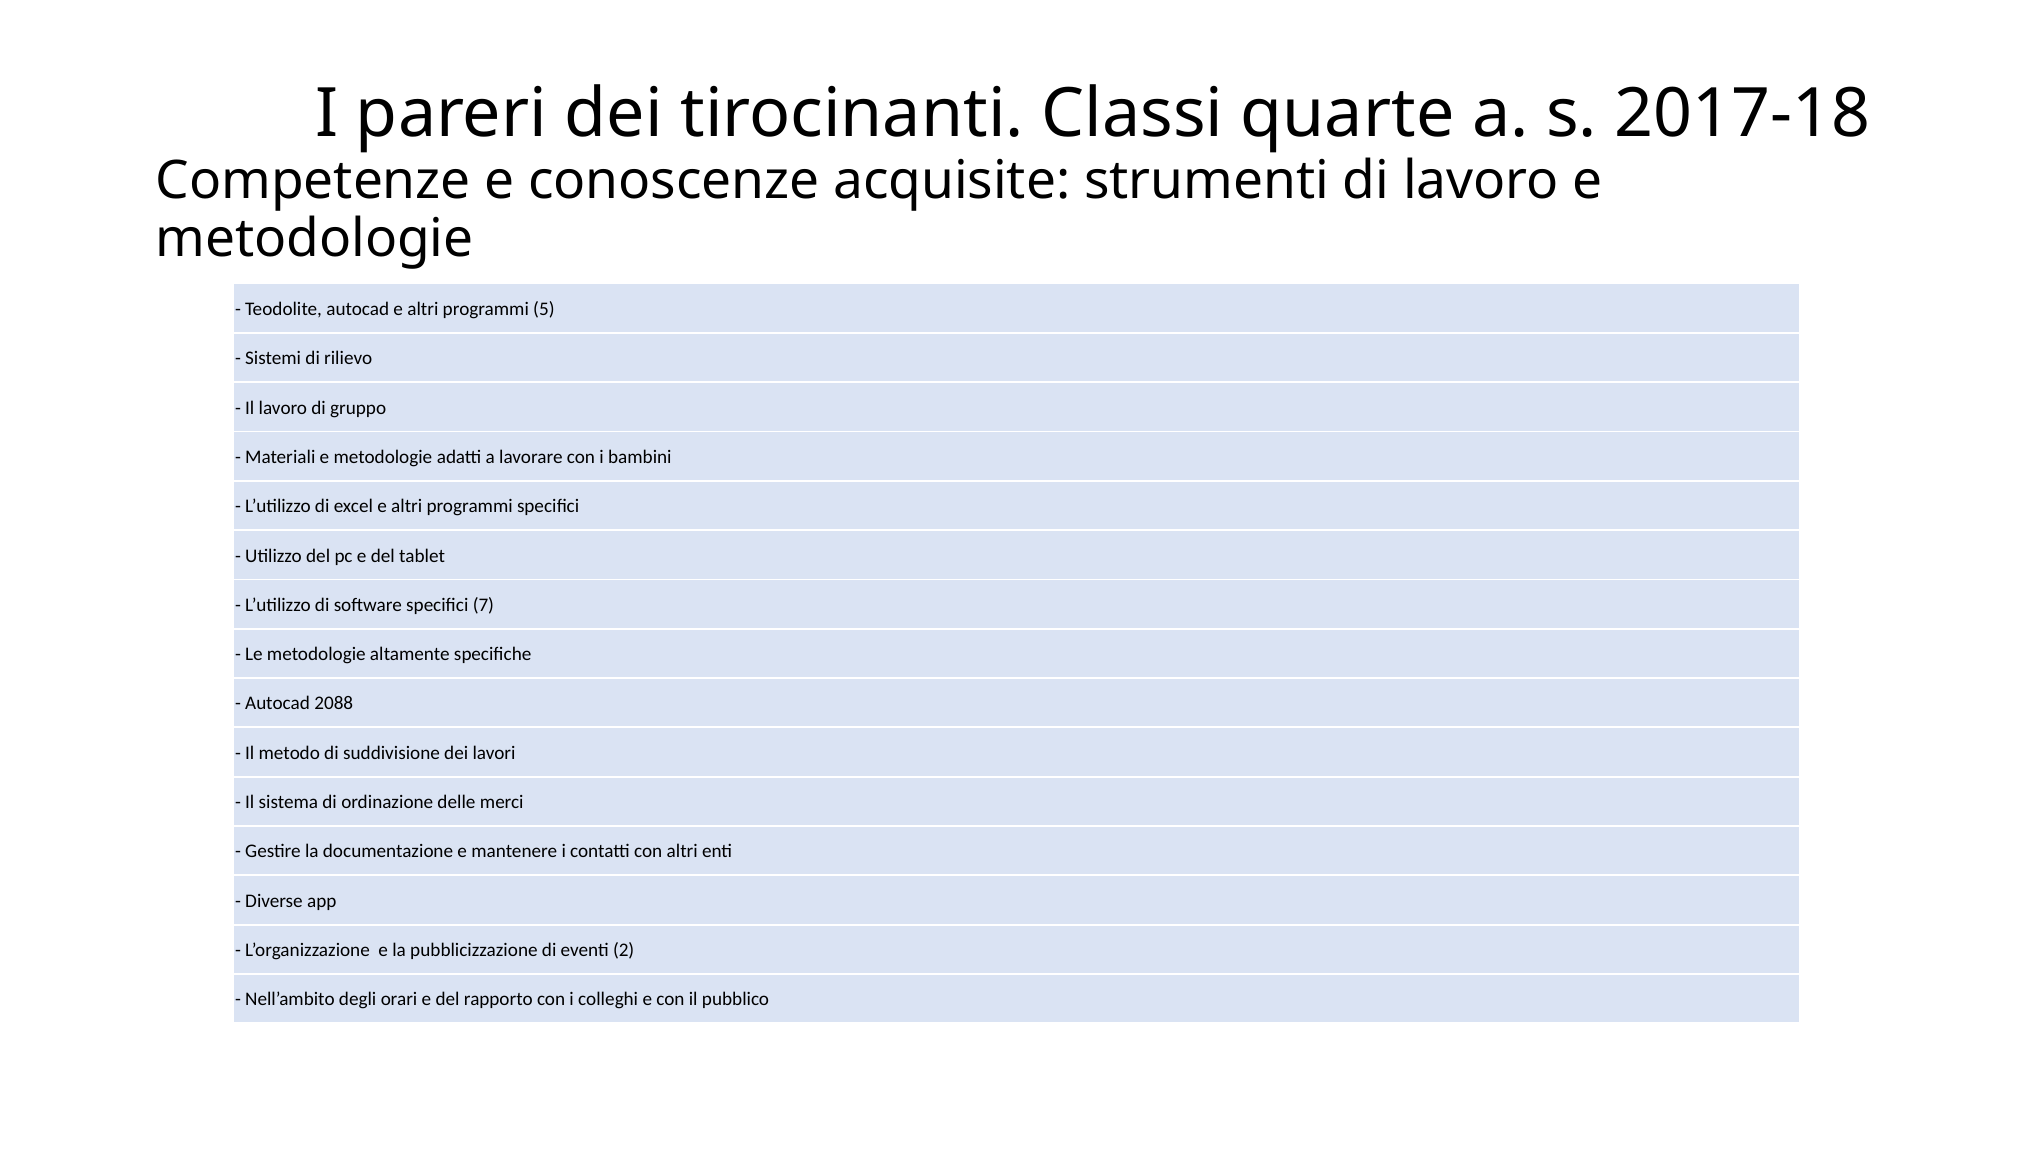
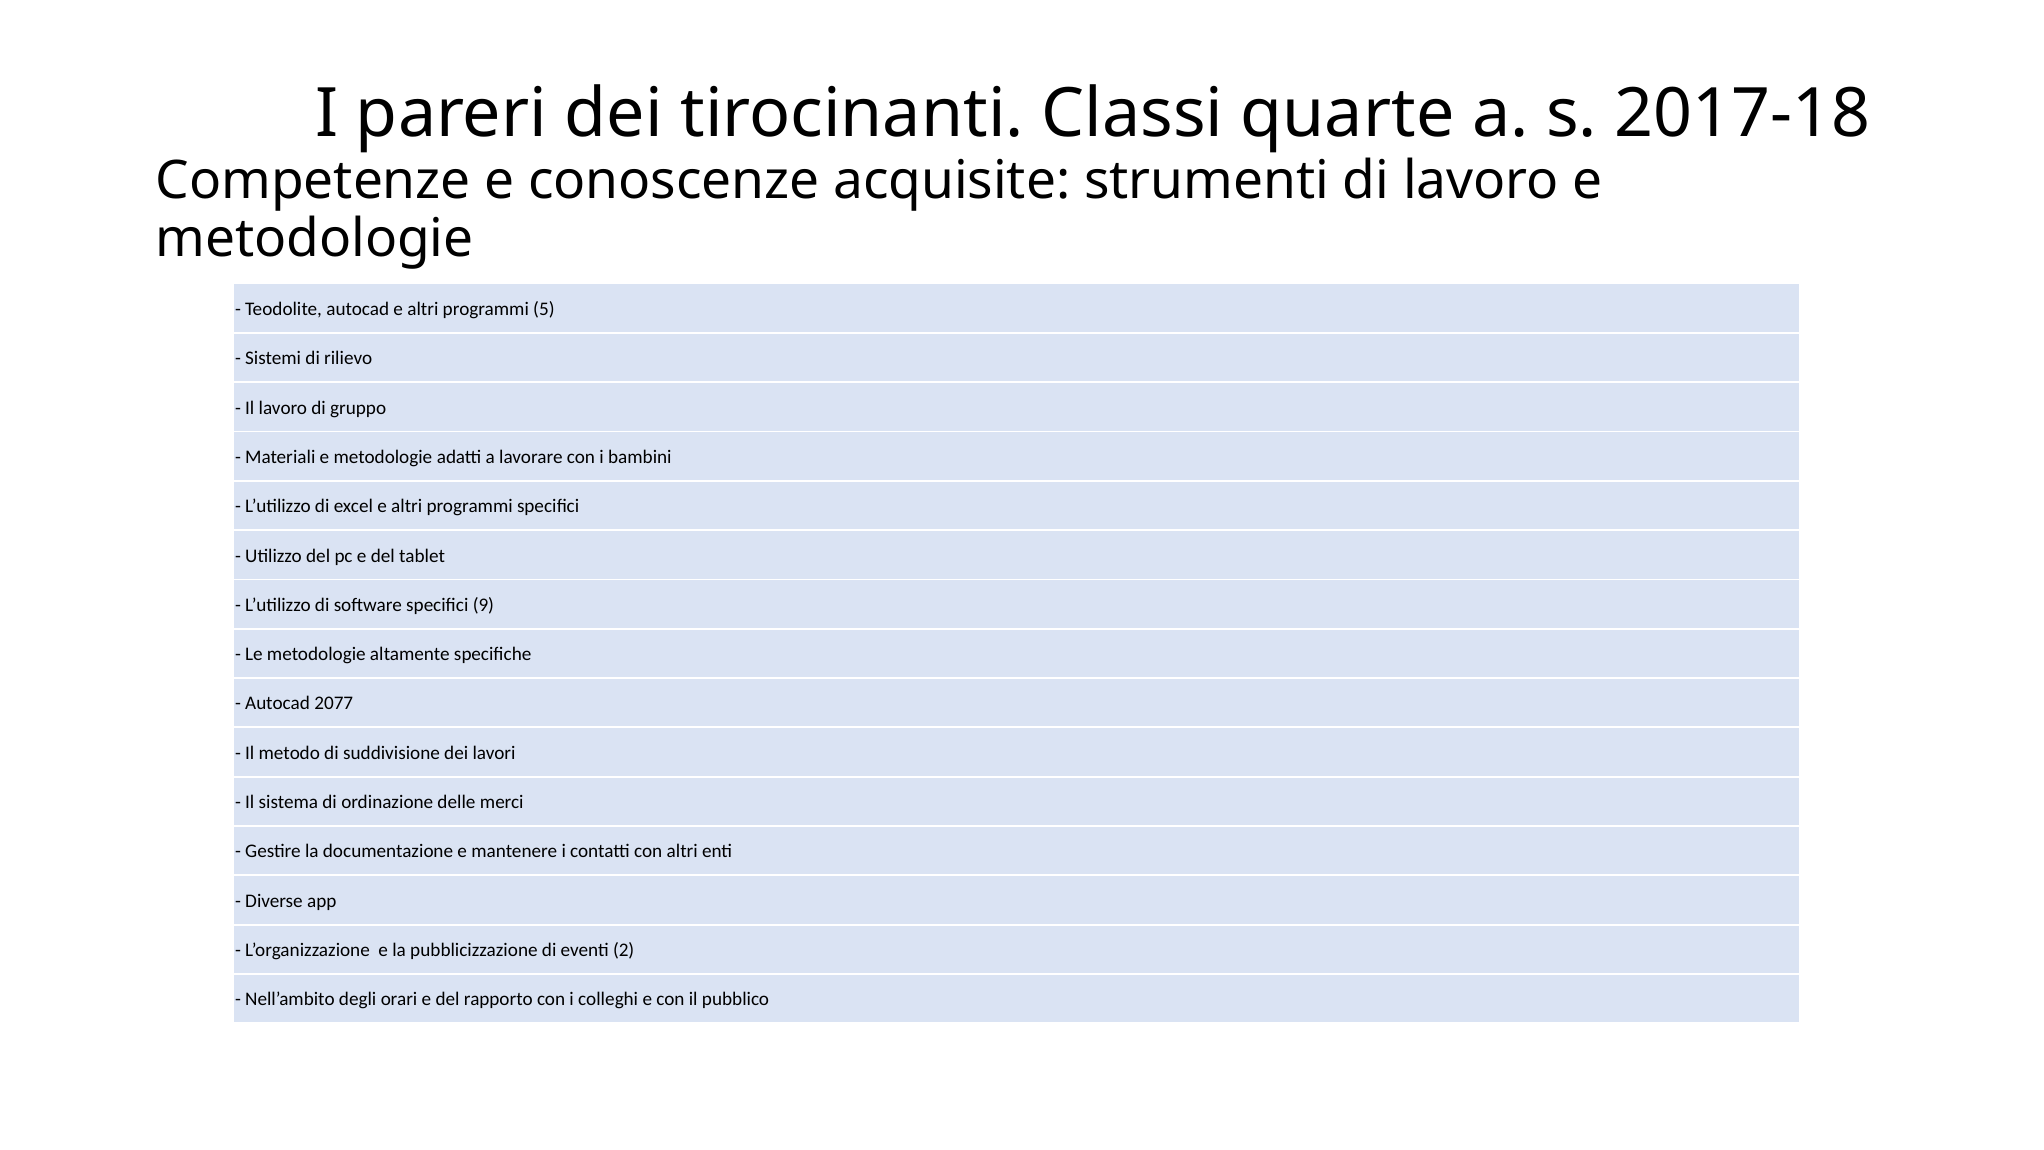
7: 7 -> 9 (483, 605)
2088: 2088 -> 2077 (334, 703)
